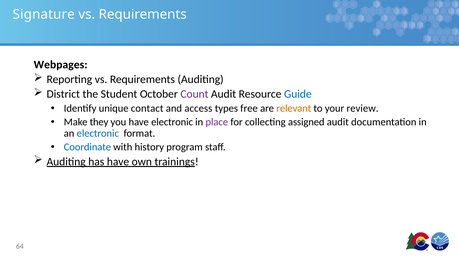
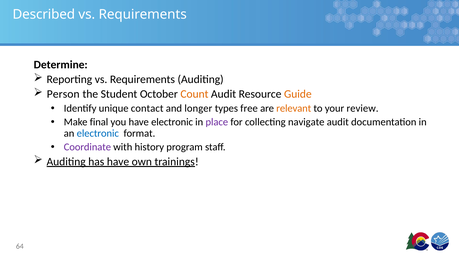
Signature: Signature -> Described (44, 14)
Webpages: Webpages -> Determine (61, 65)
District: District -> Person (63, 94)
Count colour: purple -> orange (194, 94)
Guide colour: blue -> orange (298, 94)
access: access -> longer (198, 108)
they: they -> final (99, 122)
assigned: assigned -> navigate (306, 122)
Coordinate colour: blue -> purple (87, 147)
